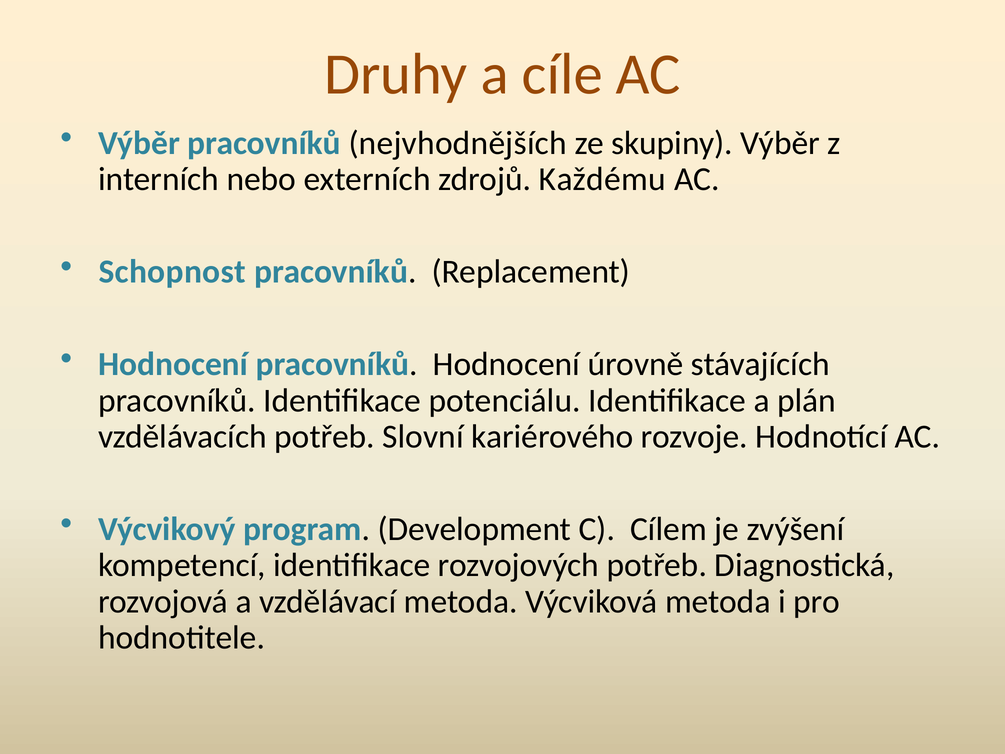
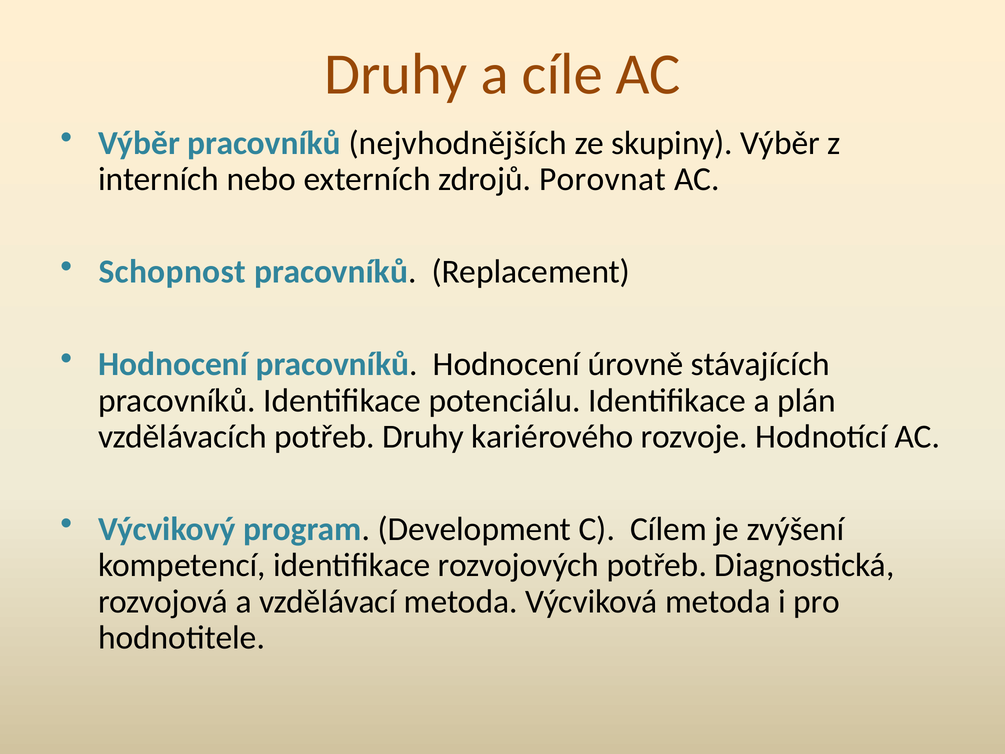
Každému: Každému -> Porovnat (602, 179)
potřeb Slovní: Slovní -> Druhy (423, 437)
